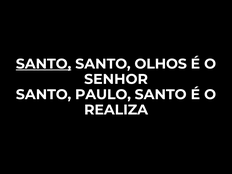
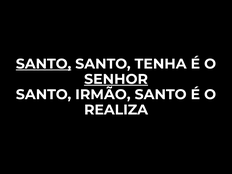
OLHOS: OLHOS -> TENHA (161, 64)
SENHOR underline: none -> present (116, 79)
PAULO: PAULO -> IRMÃO (103, 95)
